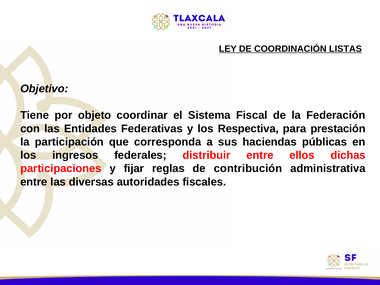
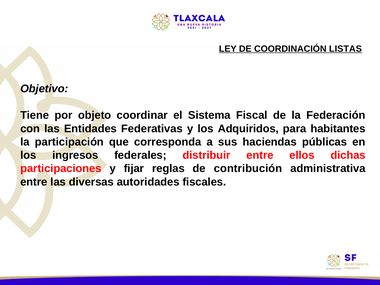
Respectiva: Respectiva -> Adquiridos (248, 129)
prestación: prestación -> habitantes (338, 129)
